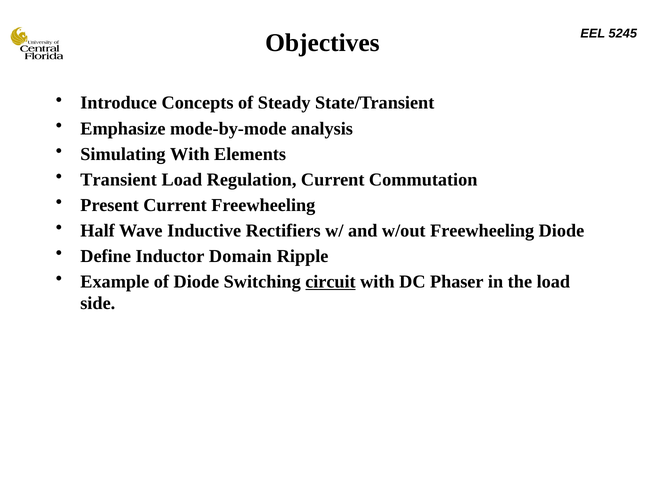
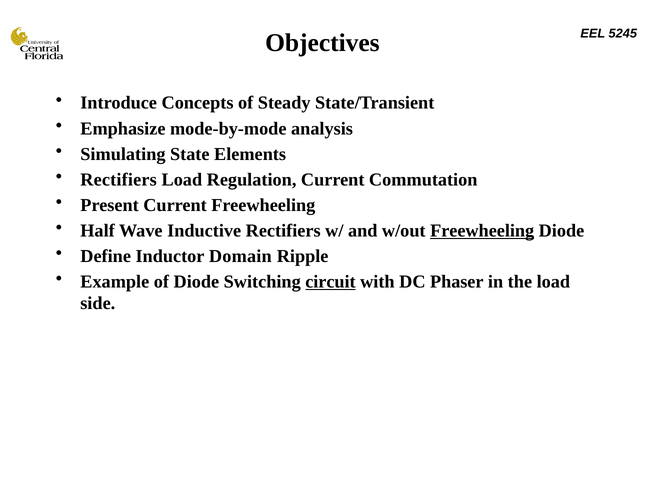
Simulating With: With -> State (190, 154)
Transient: Transient -> Rectifiers (119, 180)
Freewheeling underline: none -> present (482, 231)
